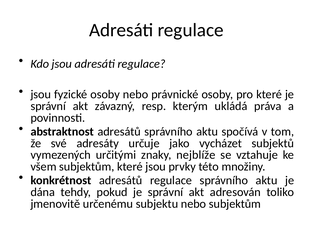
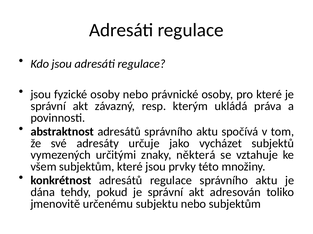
nejblíže: nejblíže -> některá (196, 155)
